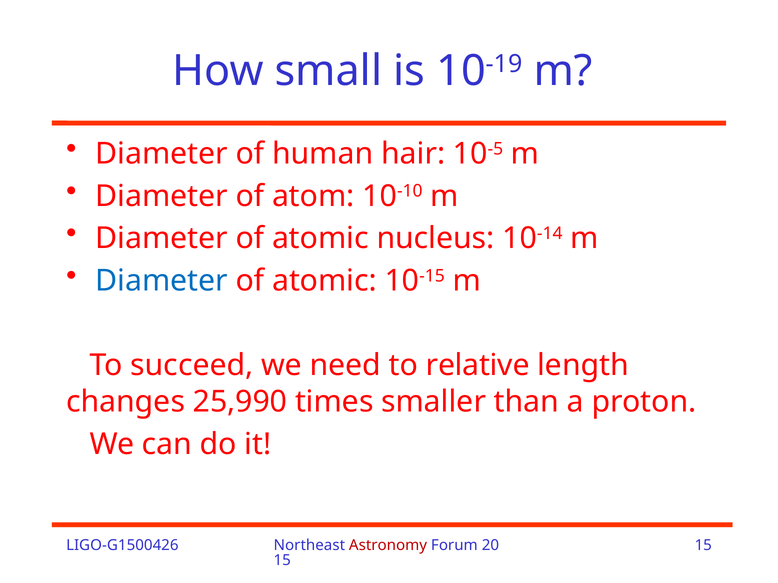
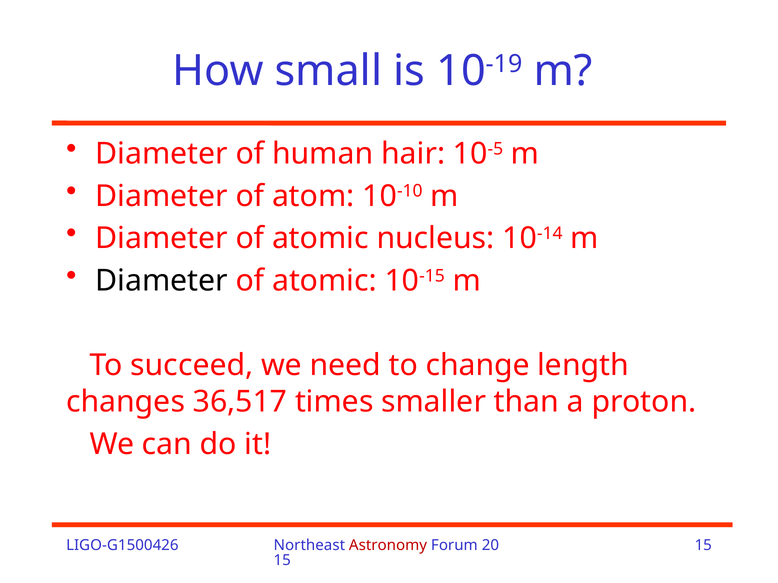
Diameter colour: blue -> black (162, 281)
relative: relative -> change (478, 366)
25,990: 25,990 -> 36,517 (240, 402)
